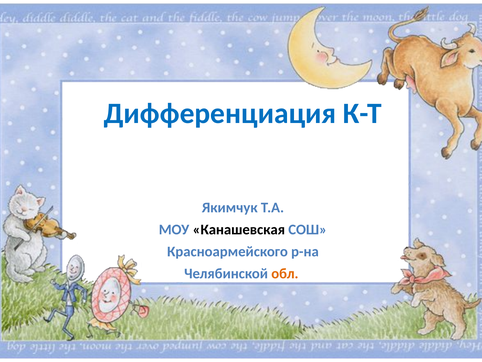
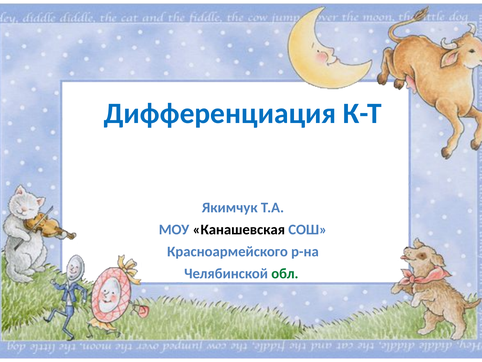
обл colour: orange -> green (285, 273)
